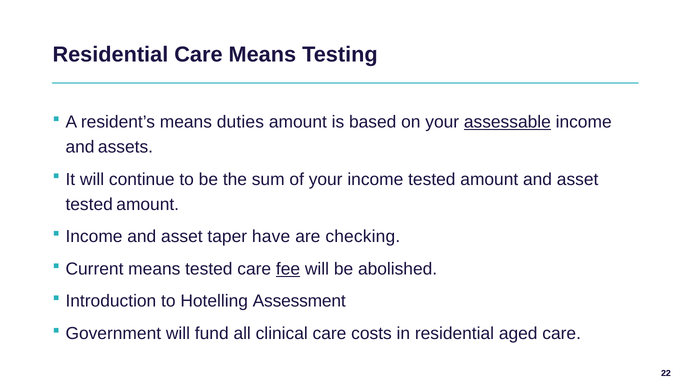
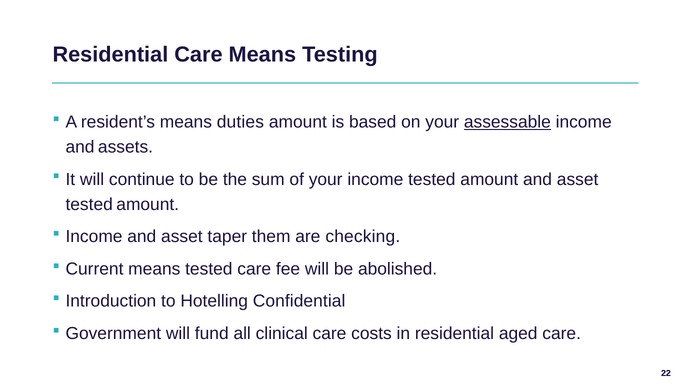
have: have -> them (271, 237)
fee underline: present -> none (288, 269)
Assessment: Assessment -> Confidential (299, 301)
